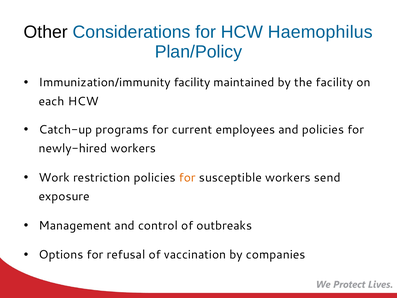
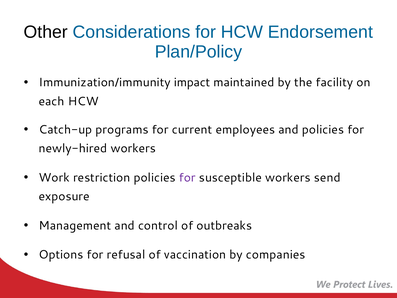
Haemophilus: Haemophilus -> Endorsement (320, 32)
Immunization/immunity facility: facility -> impact (192, 82)
for colour: orange -> purple (187, 177)
